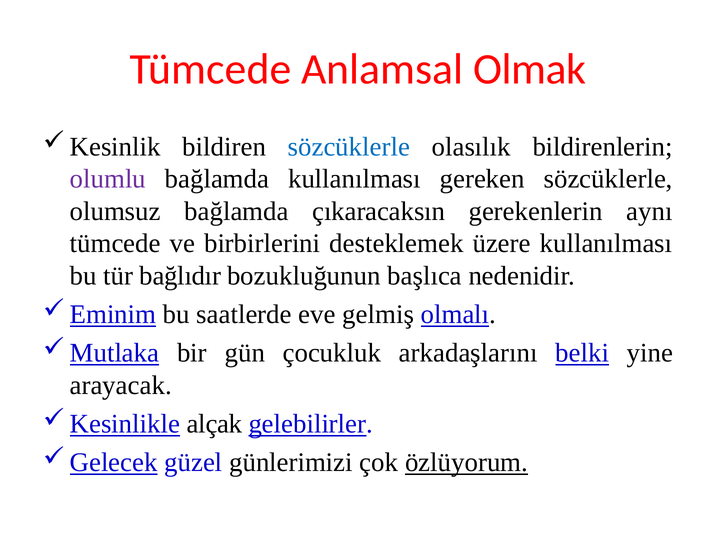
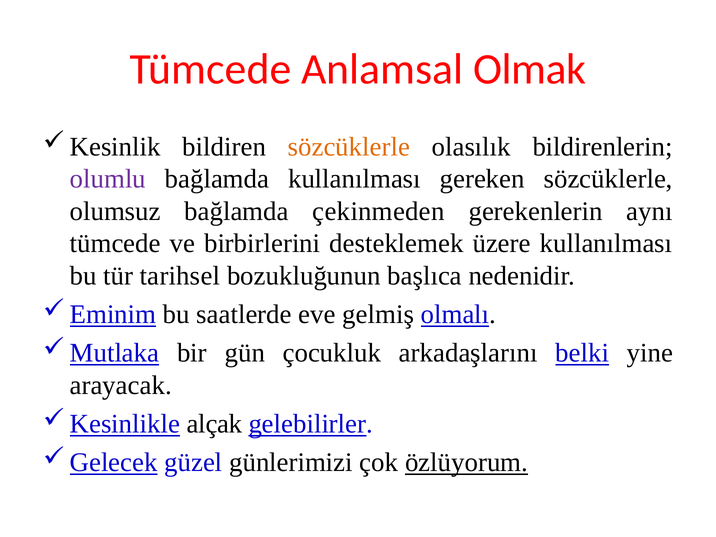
sözcüklerle colour: blue -> orange (349, 147)
çıkaracaksın: çıkaracaksın -> çekinmeden (379, 211)
bağlıdır: bağlıdır -> tarihsel (180, 276)
